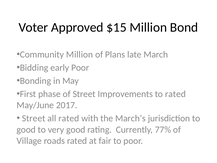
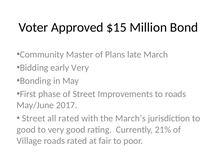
Community Million: Million -> Master (80, 54)
early Poor: Poor -> Very (80, 68)
to rated: rated -> roads (176, 94)
77%: 77% -> 21% (163, 129)
